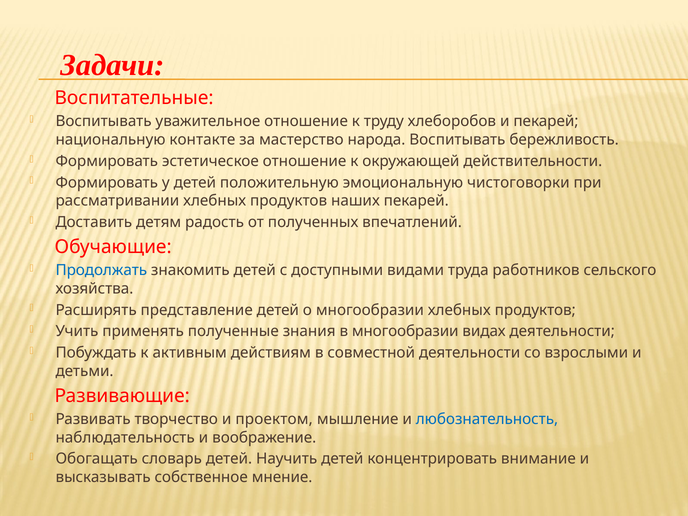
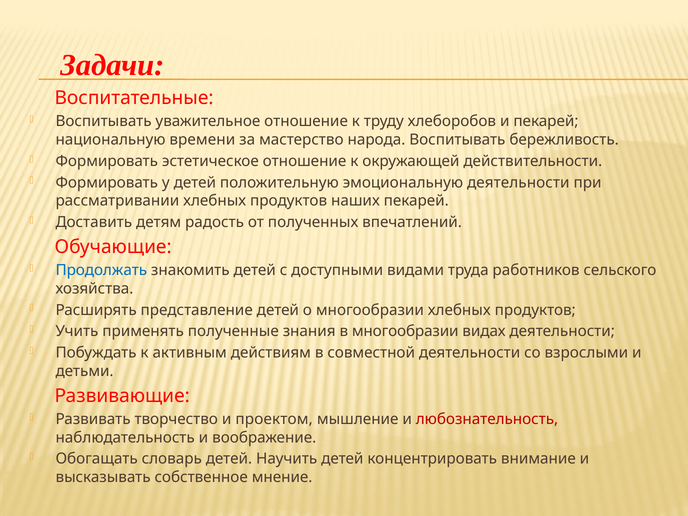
контакте: контакте -> времени (202, 140)
эмоциональную чистоговорки: чистоговорки -> деятельности (518, 183)
любознательность colour: blue -> red (487, 419)
